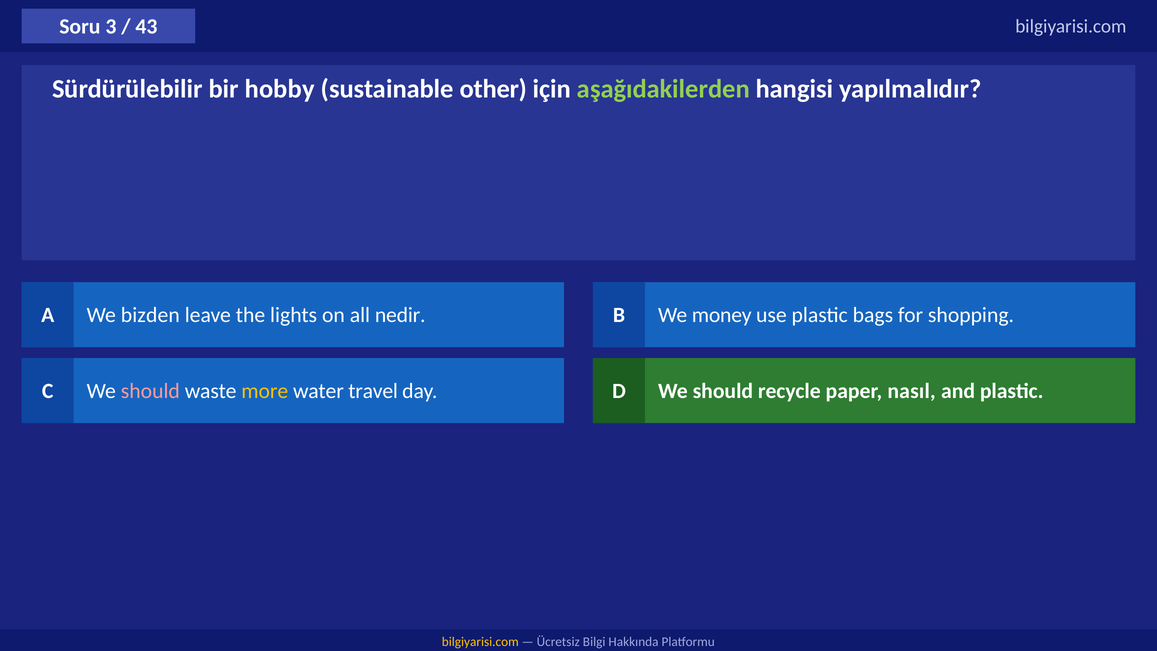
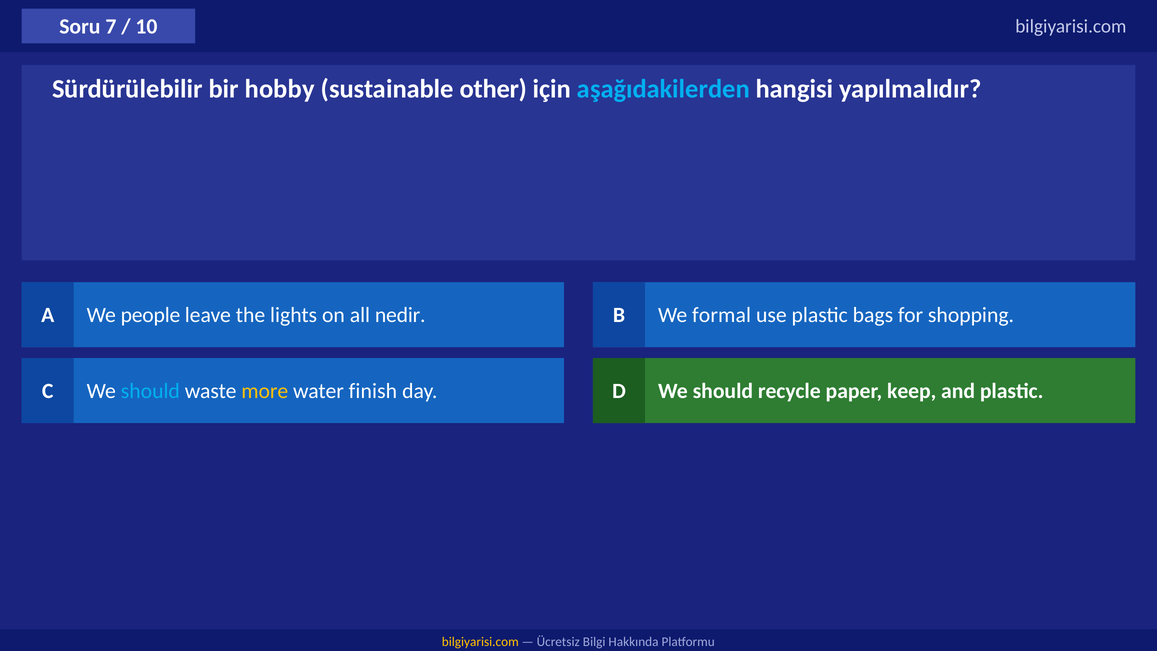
3: 3 -> 7 (111, 26)
43: 43 -> 10 (146, 26)
aşağıdakilerden colour: light green -> light blue (663, 89)
bizden: bizden -> people (150, 315)
money: money -> formal (722, 315)
should colour: pink -> light blue (150, 391)
travel: travel -> finish (373, 391)
nasıl: nasıl -> keep (912, 391)
